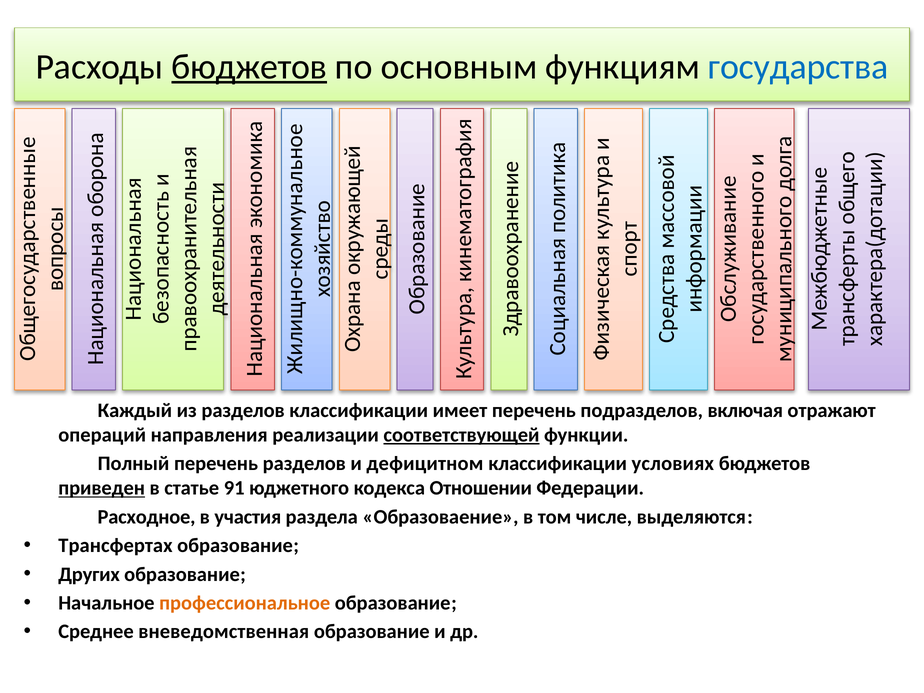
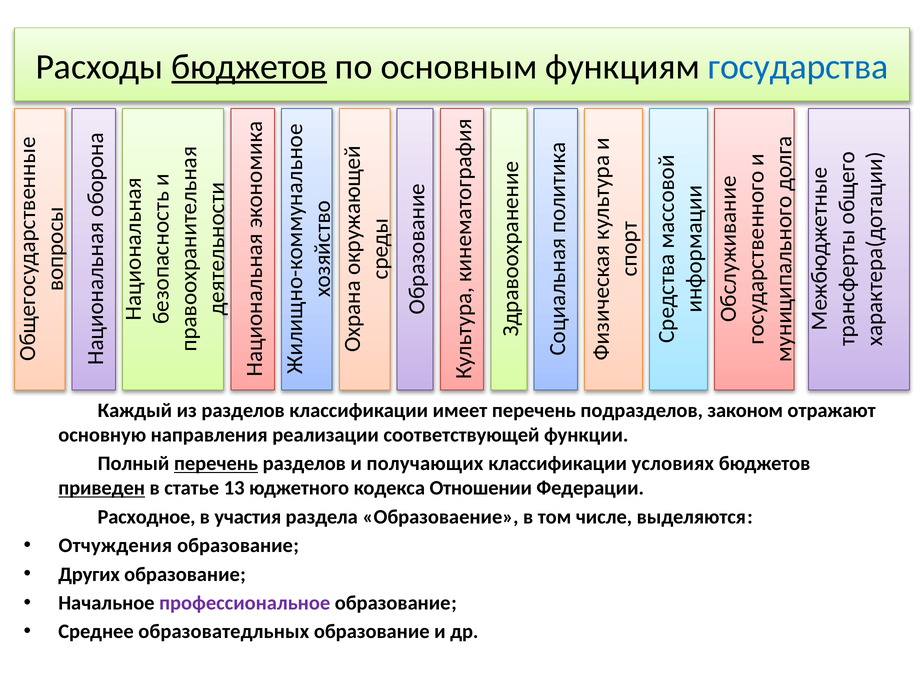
включая: включая -> законом (745, 410)
операций: операций -> основную (102, 435)
соответствующей underline: present -> none (462, 435)
перечень underline: none -> present (216, 464)
дефицитном: дефицитном -> получающих (425, 464)
91: 91 -> 13 (234, 488)
Трансфертах: Трансфертах -> Отчуждения (115, 546)
профессиональное colour: orange -> purple (245, 603)
вневедомственная: вневедомственная -> образоватедльных (224, 632)
